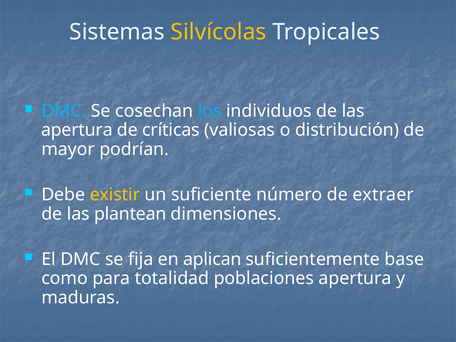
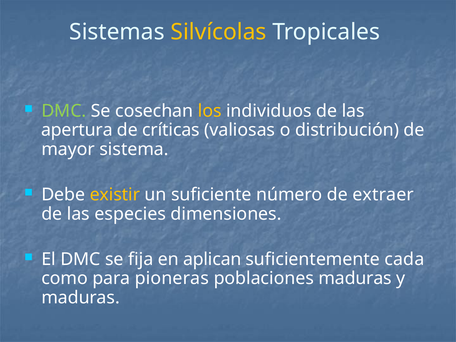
DMC colour: light blue -> light green (64, 111)
los colour: light blue -> yellow (210, 111)
podrían: podrían -> sistema (134, 149)
plantean: plantean -> especies (130, 214)
base: base -> cada (404, 259)
totalidad: totalidad -> pioneras (172, 278)
poblaciones apertura: apertura -> maduras (355, 278)
